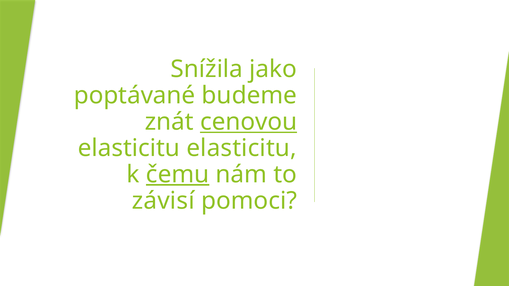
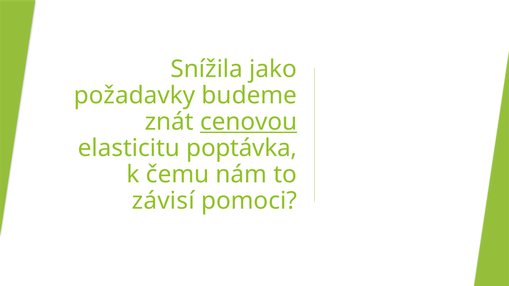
poptávané: poptávané -> požadavky (135, 96)
elasticitu elasticitu: elasticitu -> poptávka (242, 148)
čemu underline: present -> none (178, 175)
